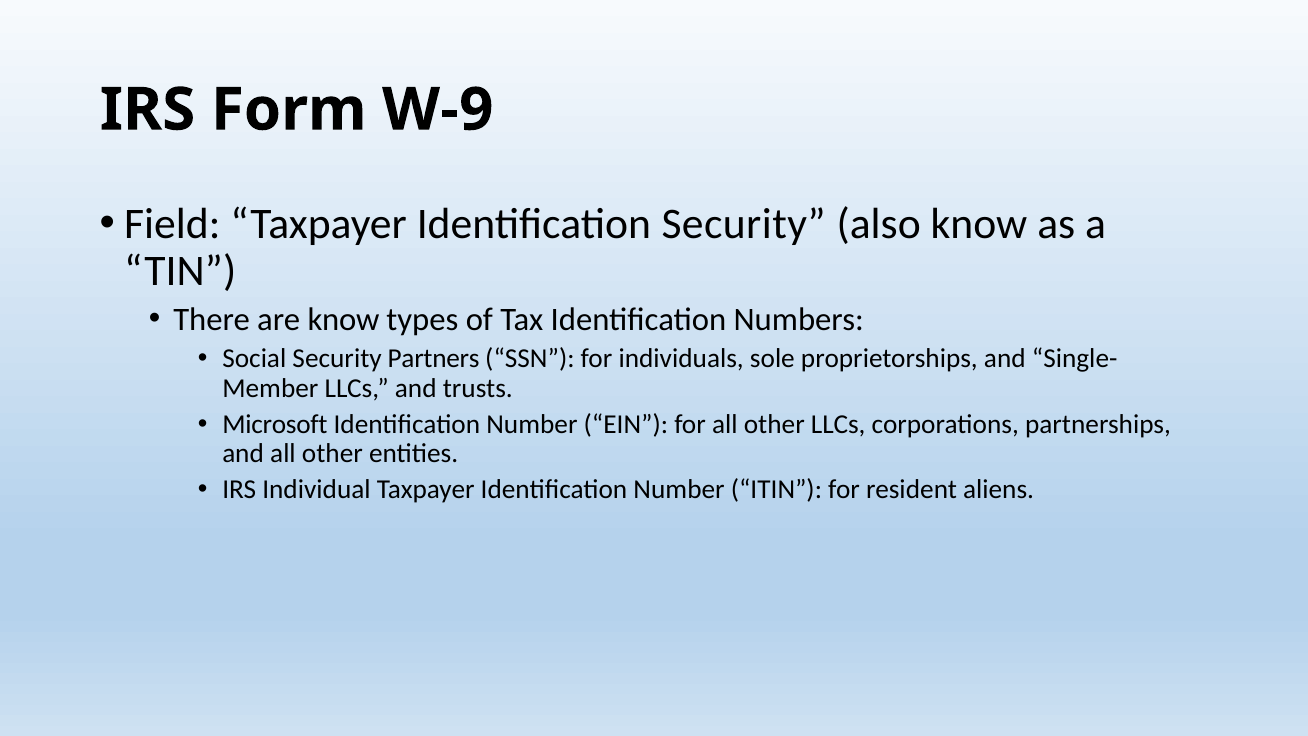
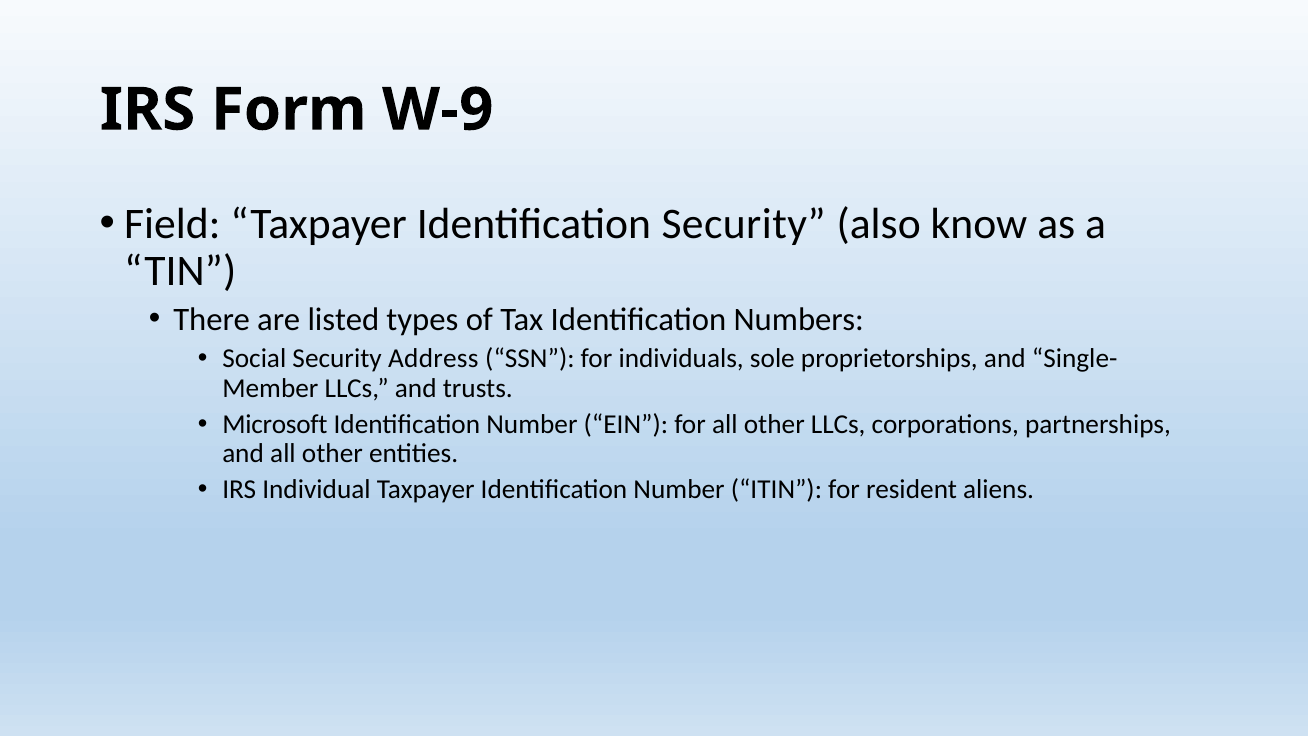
are know: know -> listed (343, 319)
Partners: Partners -> Address (433, 358)
